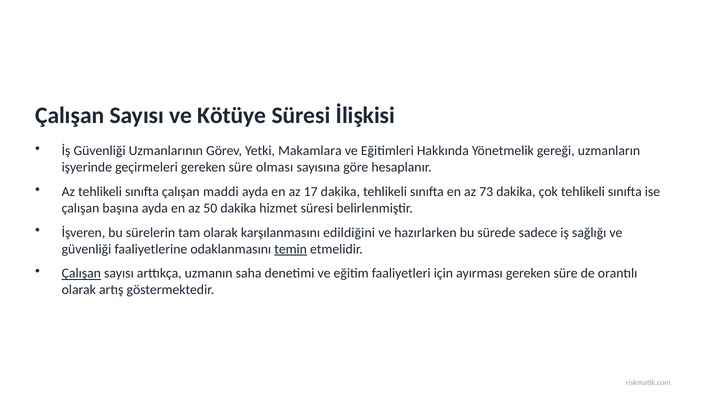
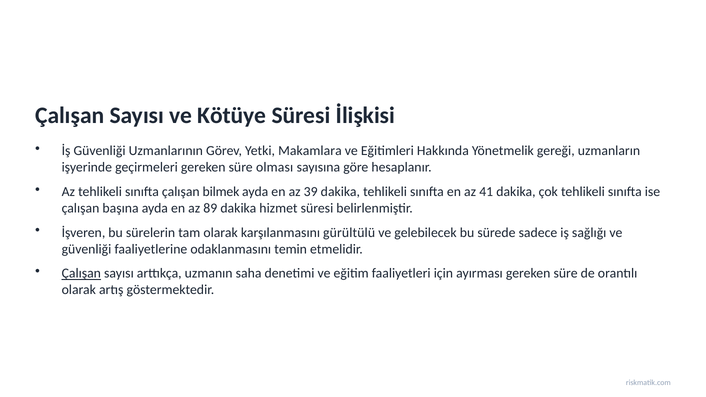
maddi: maddi -> bilmek (221, 192)
17: 17 -> 39 (311, 192)
73: 73 -> 41 (486, 192)
50: 50 -> 89 (210, 208)
edildiğini: edildiğini -> gürültülü (349, 233)
hazırlarken: hazırlarken -> gelebilecek (425, 233)
temin underline: present -> none (291, 249)
